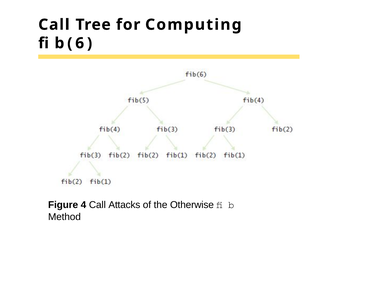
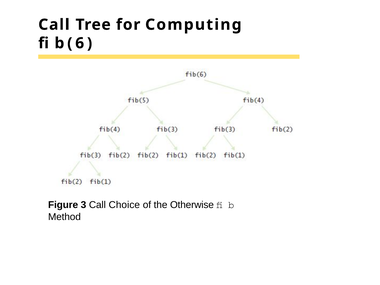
4: 4 -> 3 (83, 205)
Attacks: Attacks -> Choice (124, 205)
